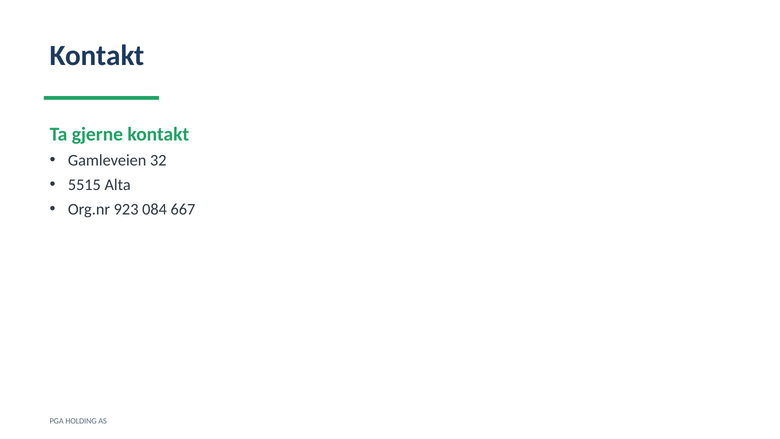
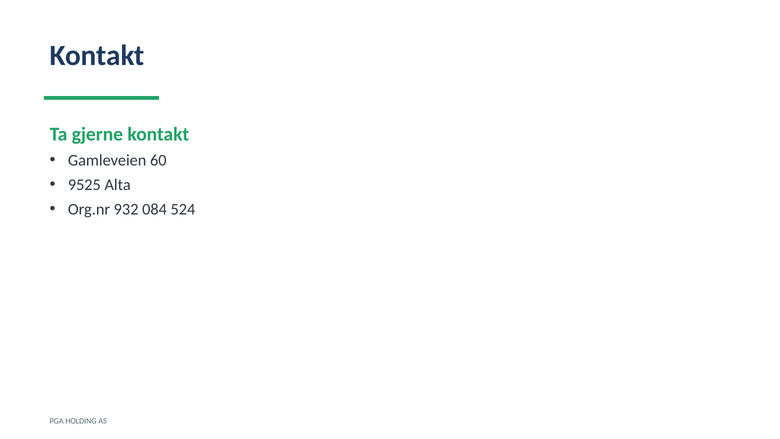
32: 32 -> 60 (158, 160)
5515: 5515 -> 9525 (84, 185)
923: 923 -> 932 (126, 209)
667: 667 -> 524 (183, 209)
